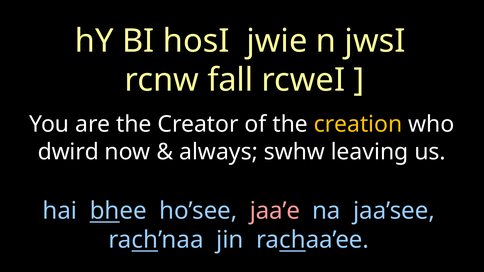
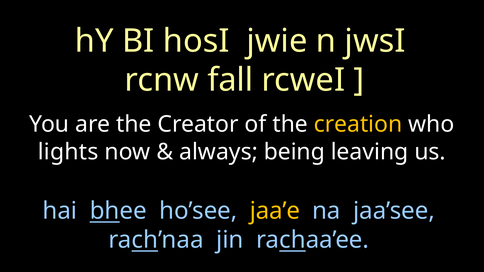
dwird: dwird -> lights (68, 152)
swhw: swhw -> being (294, 152)
jaa’e colour: pink -> yellow (275, 211)
